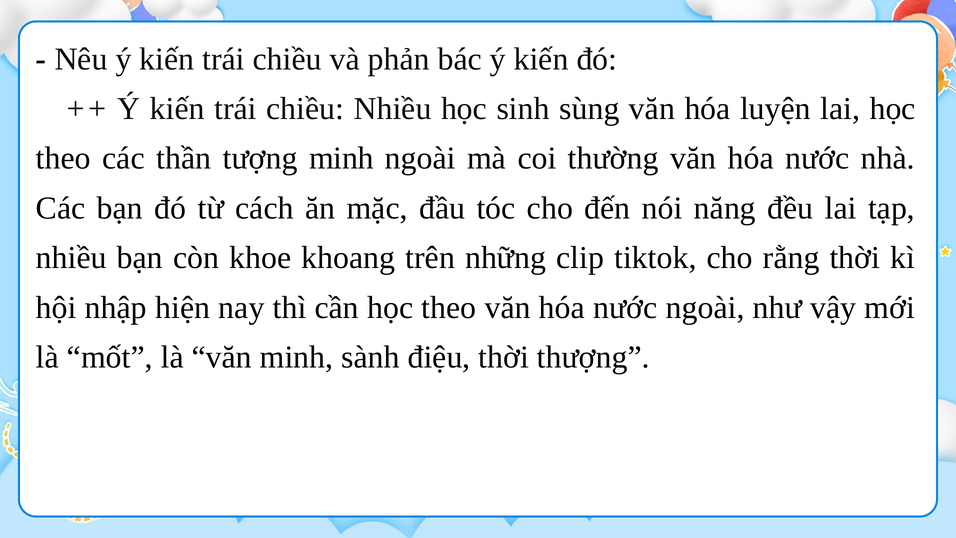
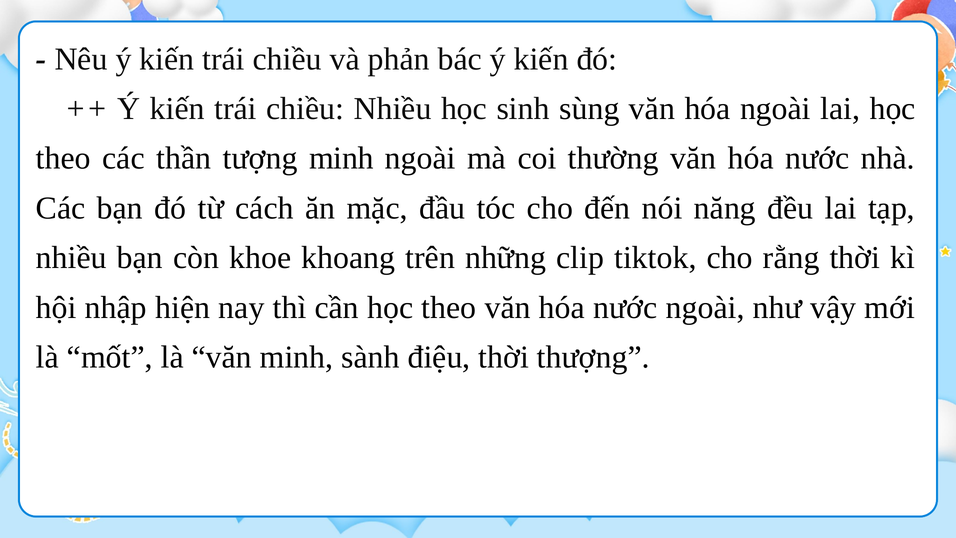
hóa luyện: luyện -> ngoài (775, 109)
